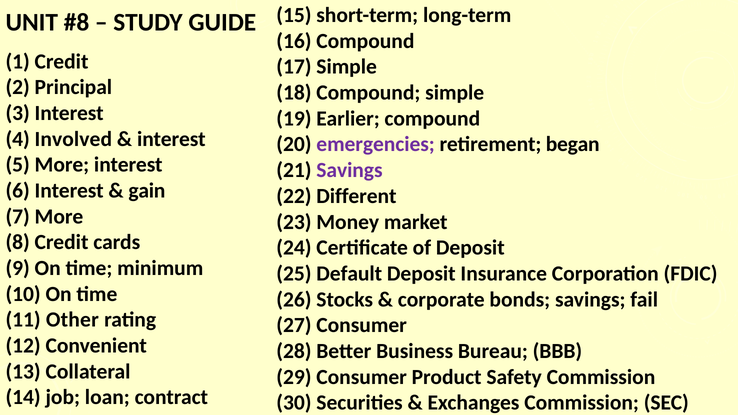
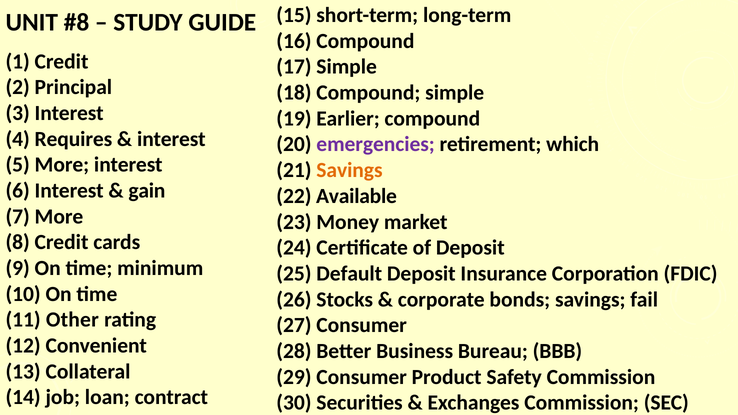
Involved: Involved -> Requires (73, 139)
began: began -> which (573, 144)
Savings colour: purple -> orange (349, 170)
Different: Different -> Available (356, 196)
